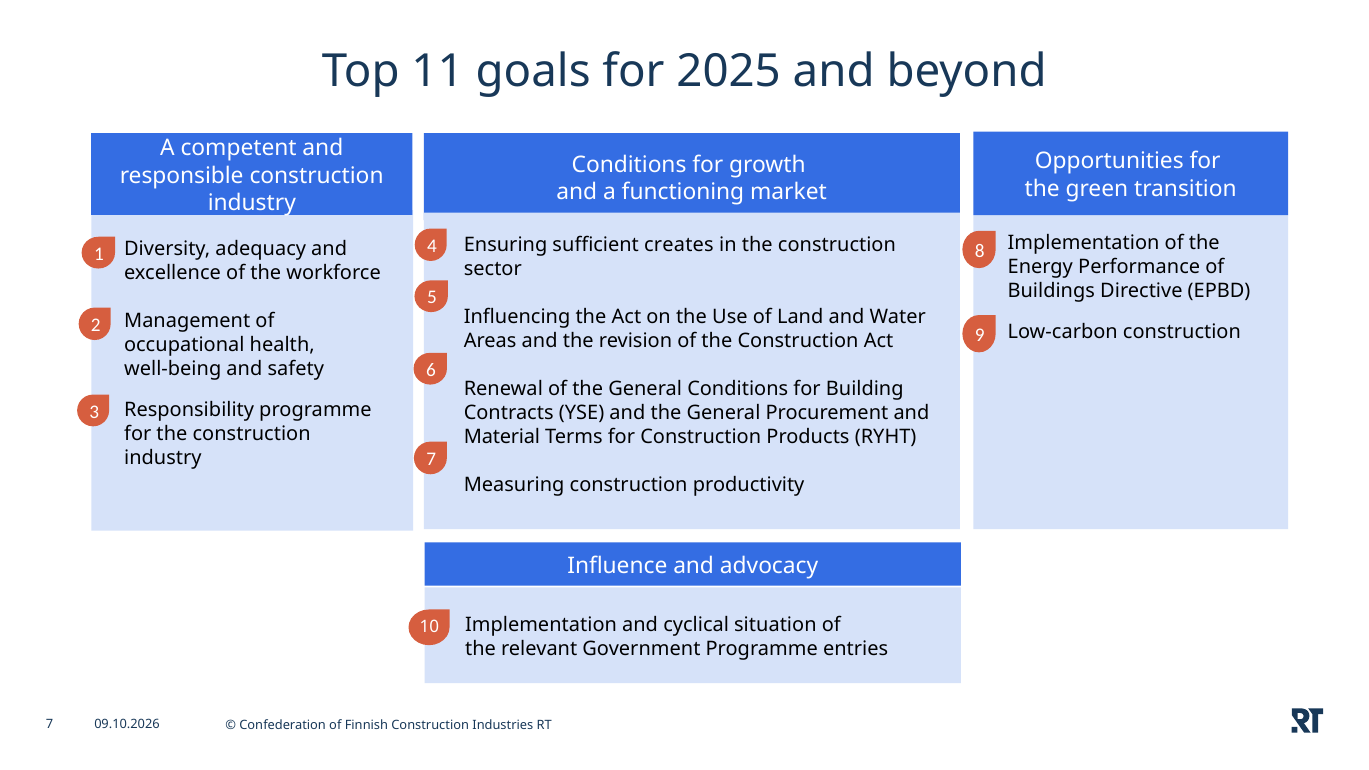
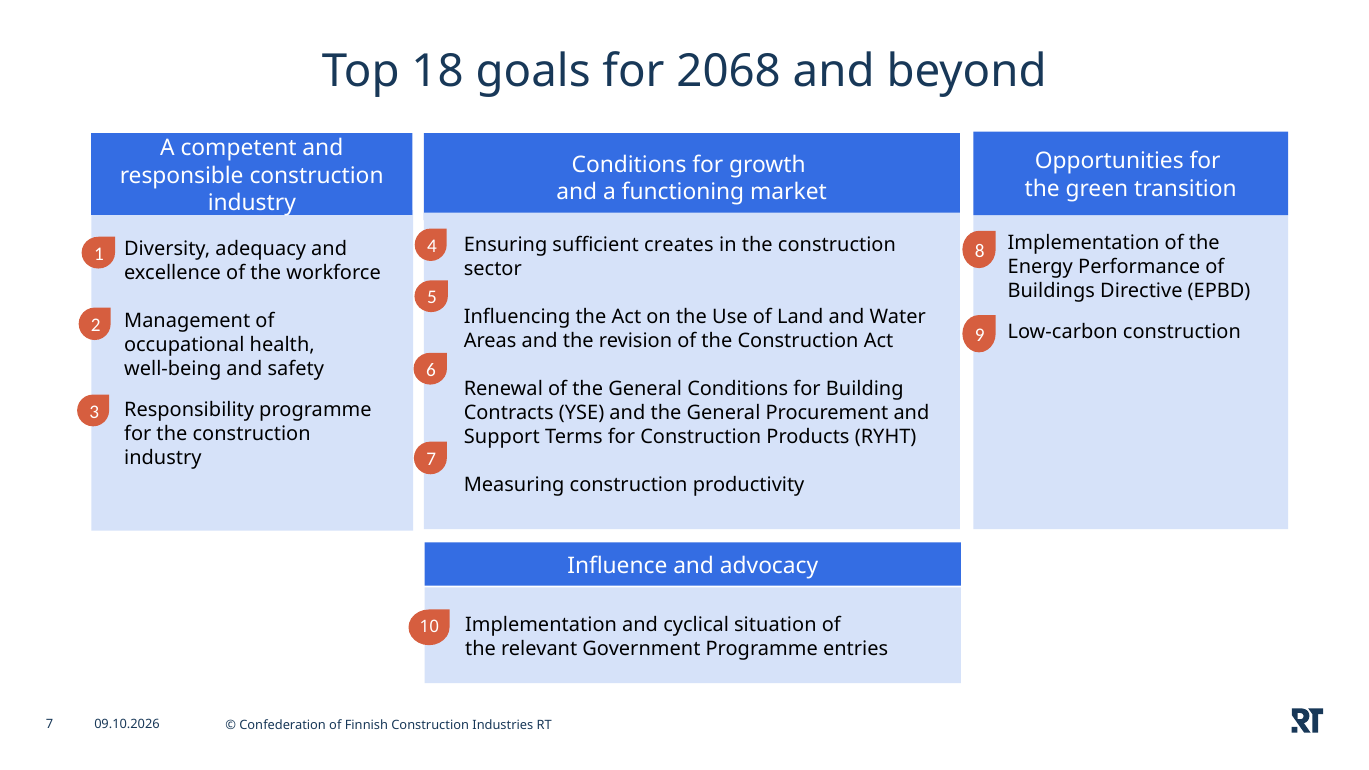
11: 11 -> 18 (438, 71)
2025: 2025 -> 2068 (729, 71)
Material: Material -> Support (502, 437)
